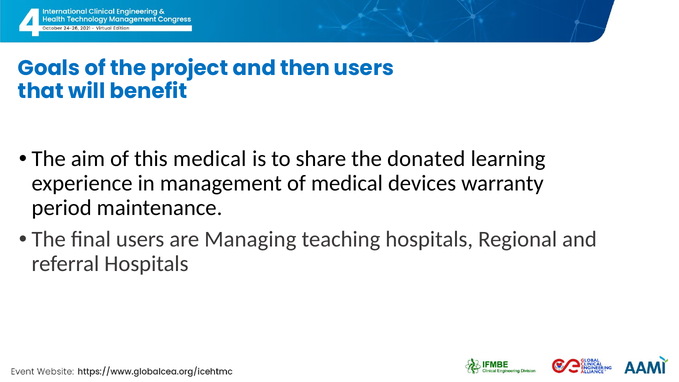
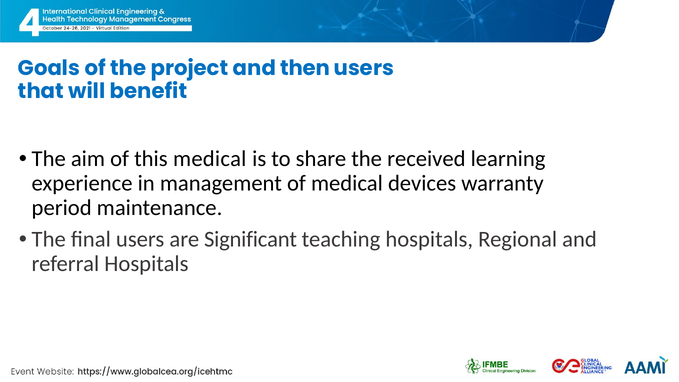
donated: donated -> received (426, 159)
Managing: Managing -> Significant (250, 239)
